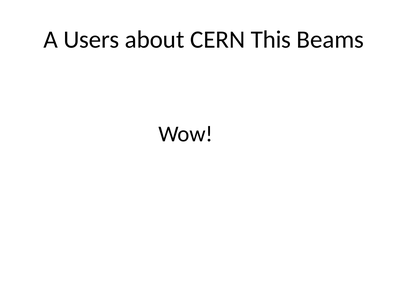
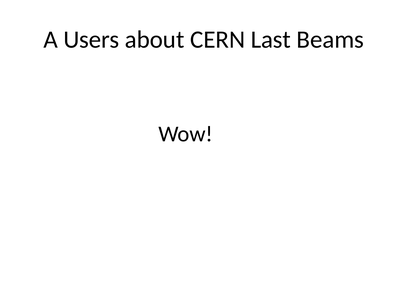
This: This -> Last (271, 39)
